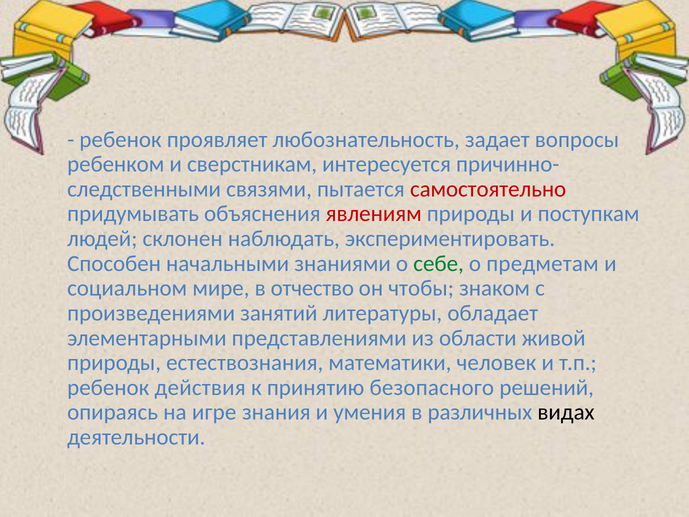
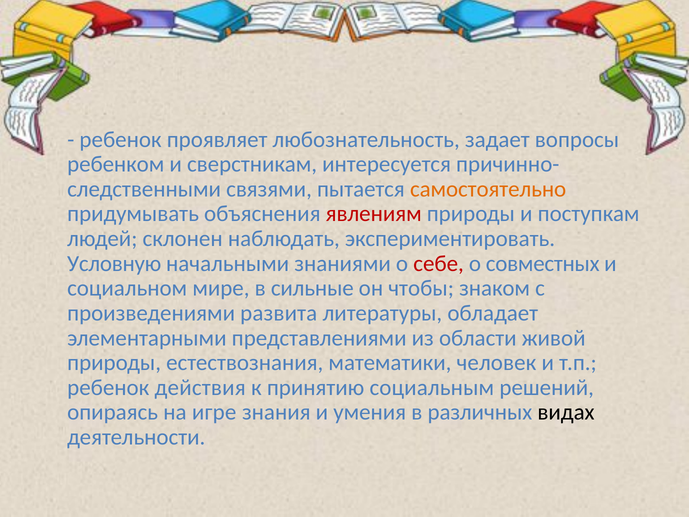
самостоятельно colour: red -> orange (488, 189)
Способен: Способен -> Условную (114, 263)
себе colour: green -> red (439, 263)
предметам: предметам -> совместных (543, 263)
отчество: отчество -> сильные (312, 288)
занятий: занятий -> развита (279, 313)
безопасного: безопасного -> социальным (432, 387)
